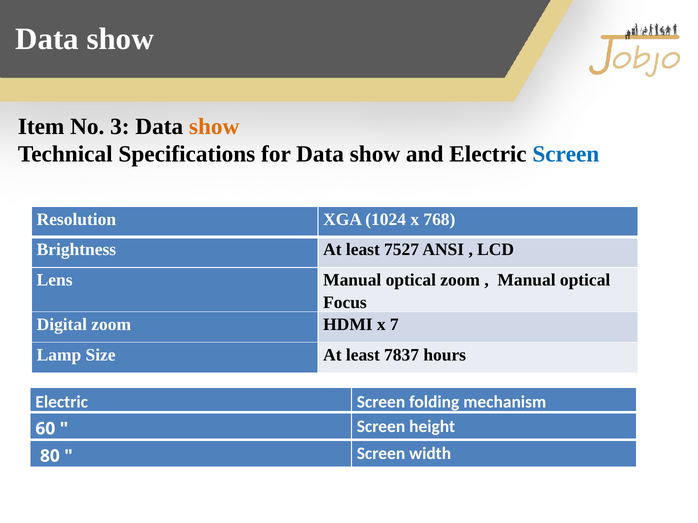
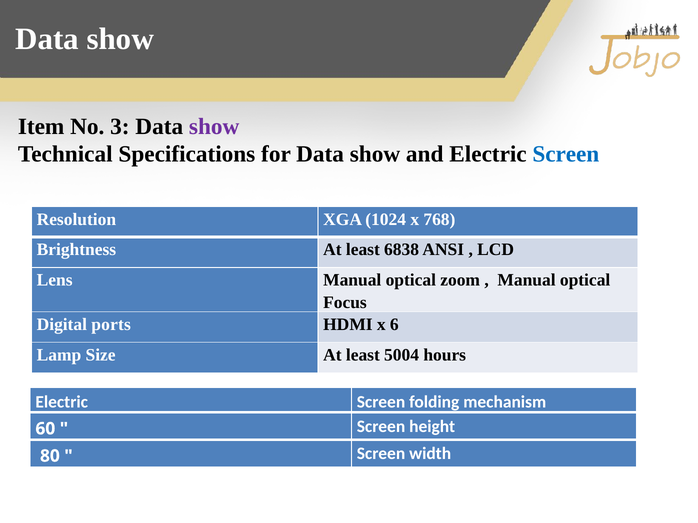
show colour: orange -> purple (214, 126)
7527: 7527 -> 6838 (402, 250)
Digital zoom: zoom -> ports (111, 325)
7: 7 -> 6 (394, 325)
7837: 7837 -> 5004 (402, 355)
